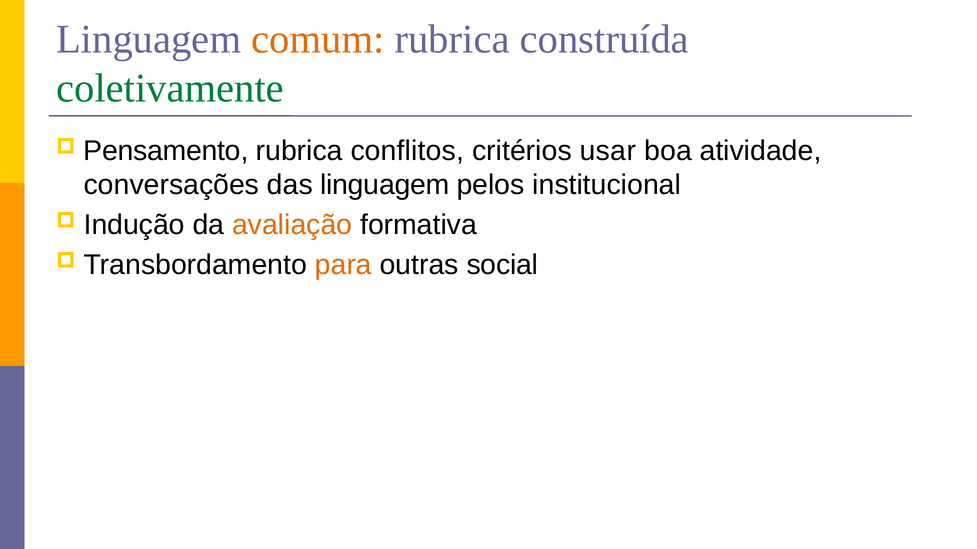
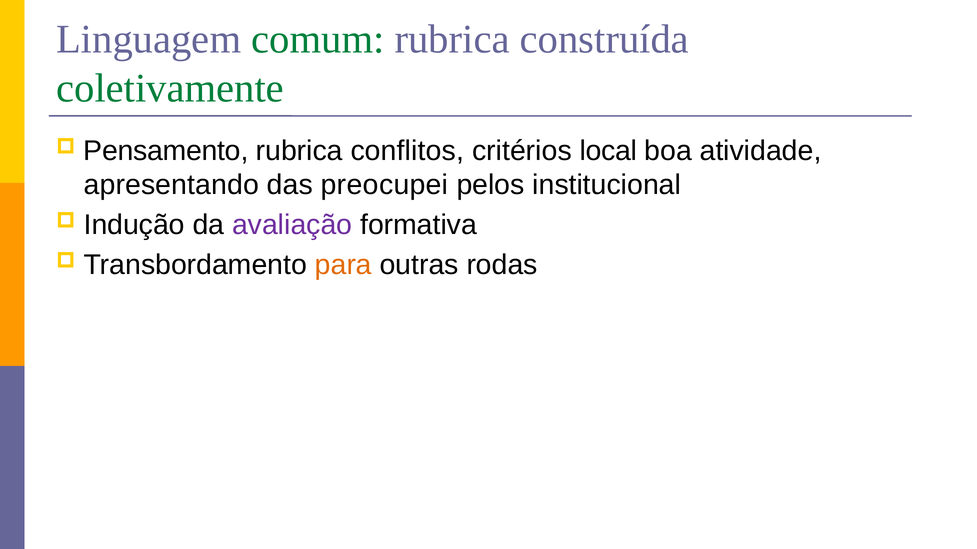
comum colour: orange -> green (318, 40)
usar: usar -> local (608, 151)
conversações: conversações -> apresentando (171, 185)
das linguagem: linguagem -> preocupei (385, 185)
avaliação colour: orange -> purple (292, 225)
social: social -> rodas (502, 265)
